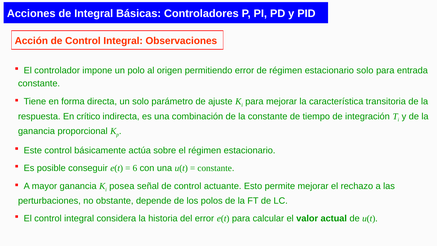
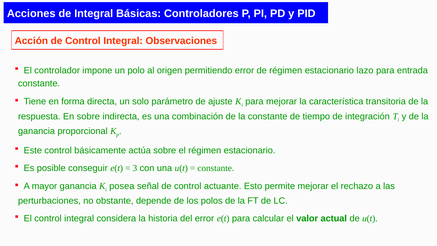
estacionario solo: solo -> lazo (365, 70)
En crítico: crítico -> sobre (88, 116)
6: 6 -> 3 (135, 168)
